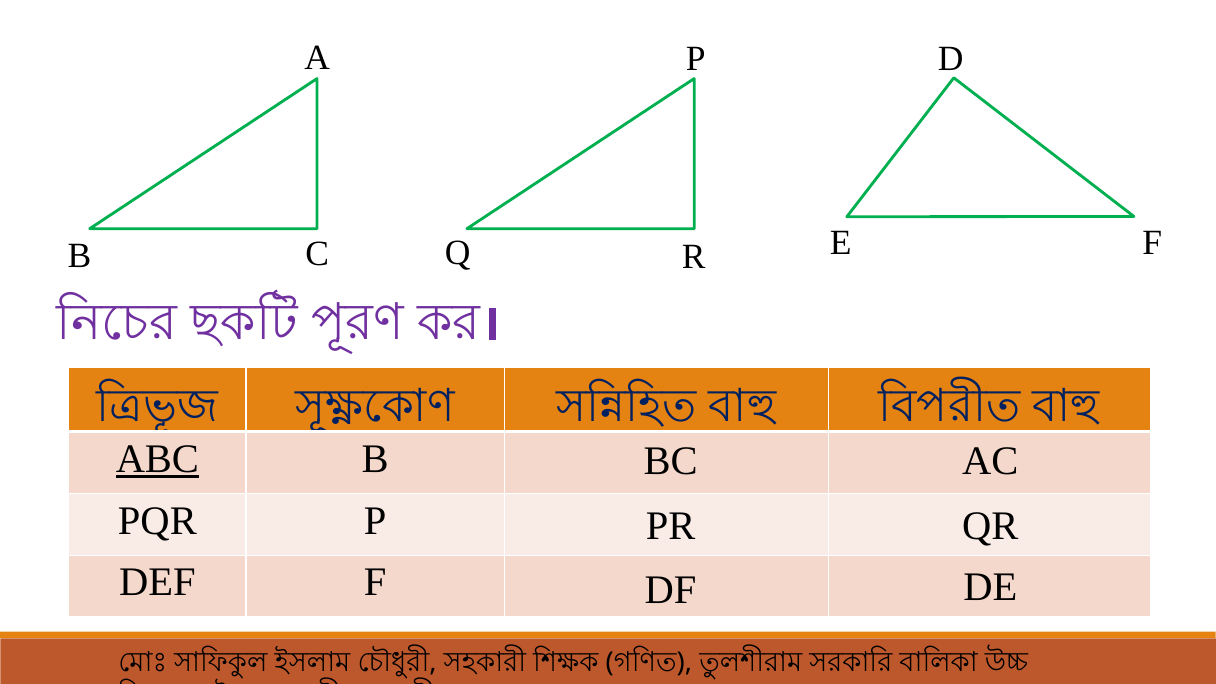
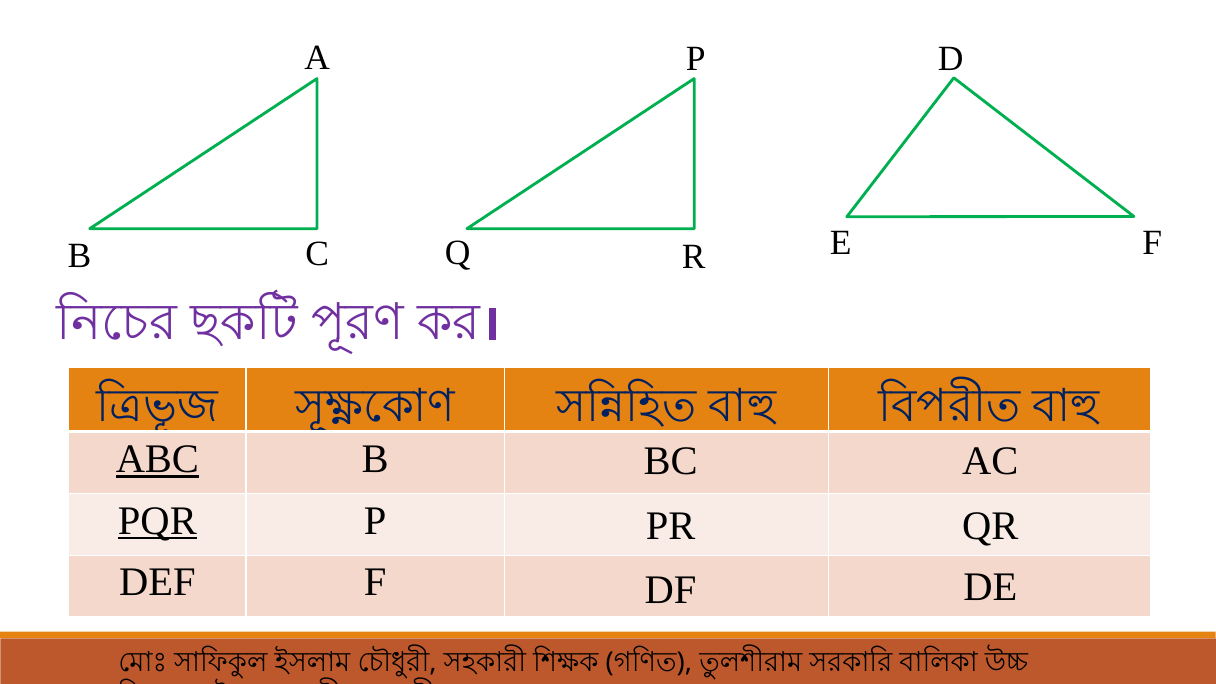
PQR underline: none -> present (157, 521)
